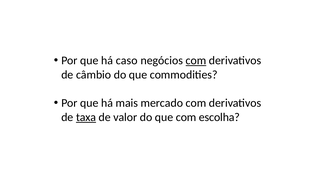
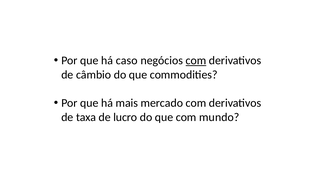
taxa underline: present -> none (86, 117)
valor: valor -> lucro (125, 117)
escolha: escolha -> mundo (219, 117)
